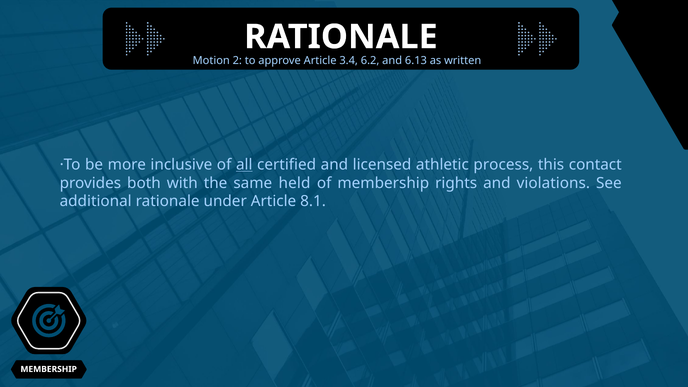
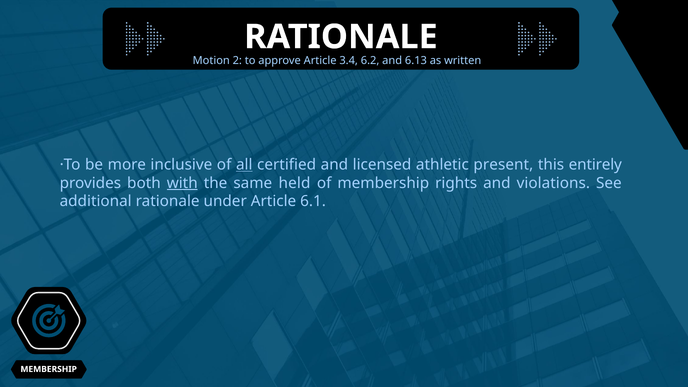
process: process -> present (503, 165)
contact: contact -> entirely (595, 165)
with underline: none -> present (182, 183)
8.1: 8.1 -> 6.1 (313, 201)
